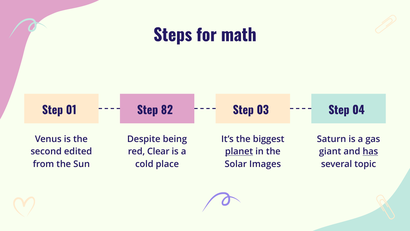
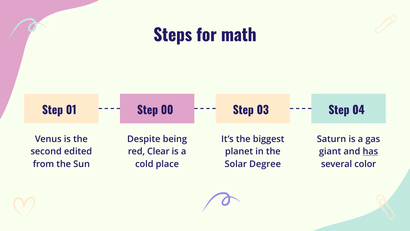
82: 82 -> 00 (167, 110)
planet underline: present -> none (239, 151)
Images: Images -> Degree (265, 164)
topic: topic -> color (365, 164)
